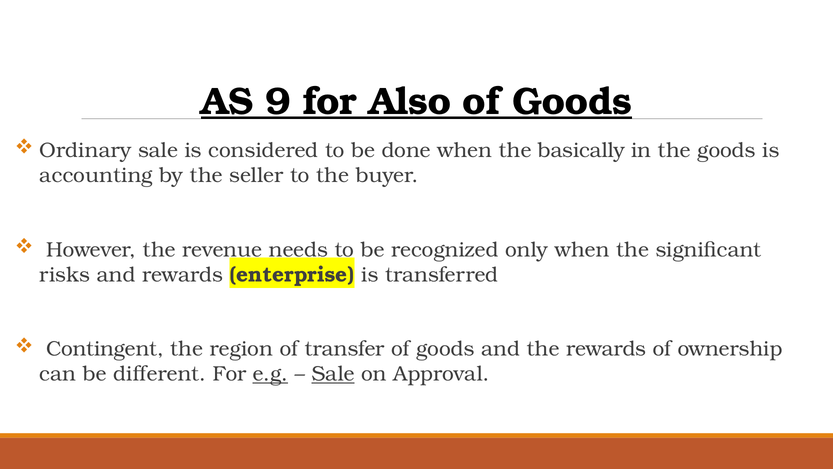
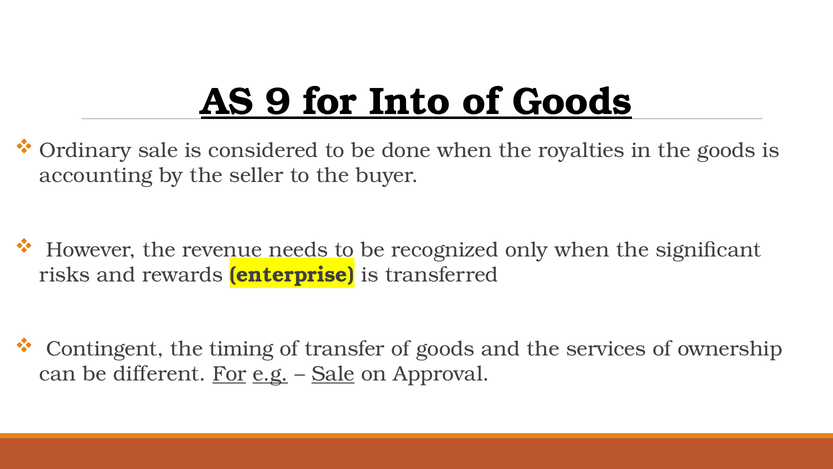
Also: Also -> Into (410, 101)
basically: basically -> royalties (581, 150)
region: region -> timing (241, 349)
the rewards: rewards -> services (606, 349)
For underline: none -> present (229, 374)
